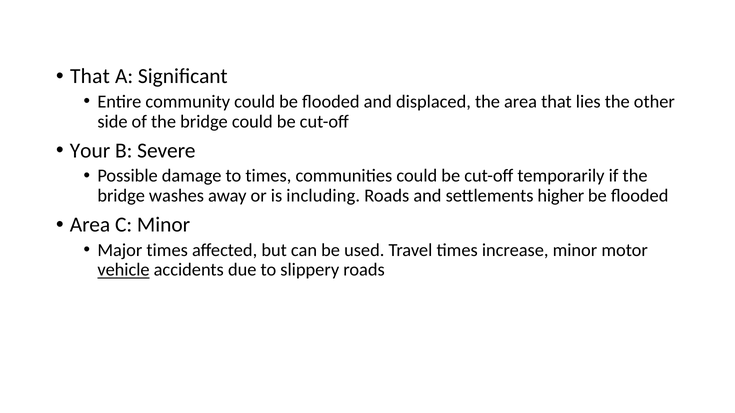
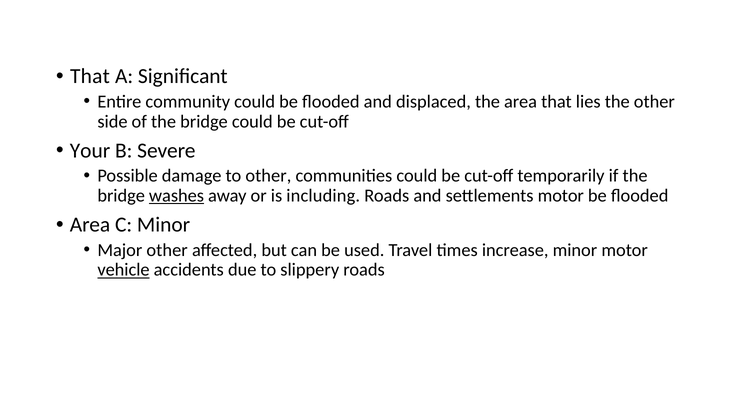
to times: times -> other (268, 176)
washes underline: none -> present (176, 196)
settlements higher: higher -> motor (561, 196)
Major times: times -> other (167, 250)
